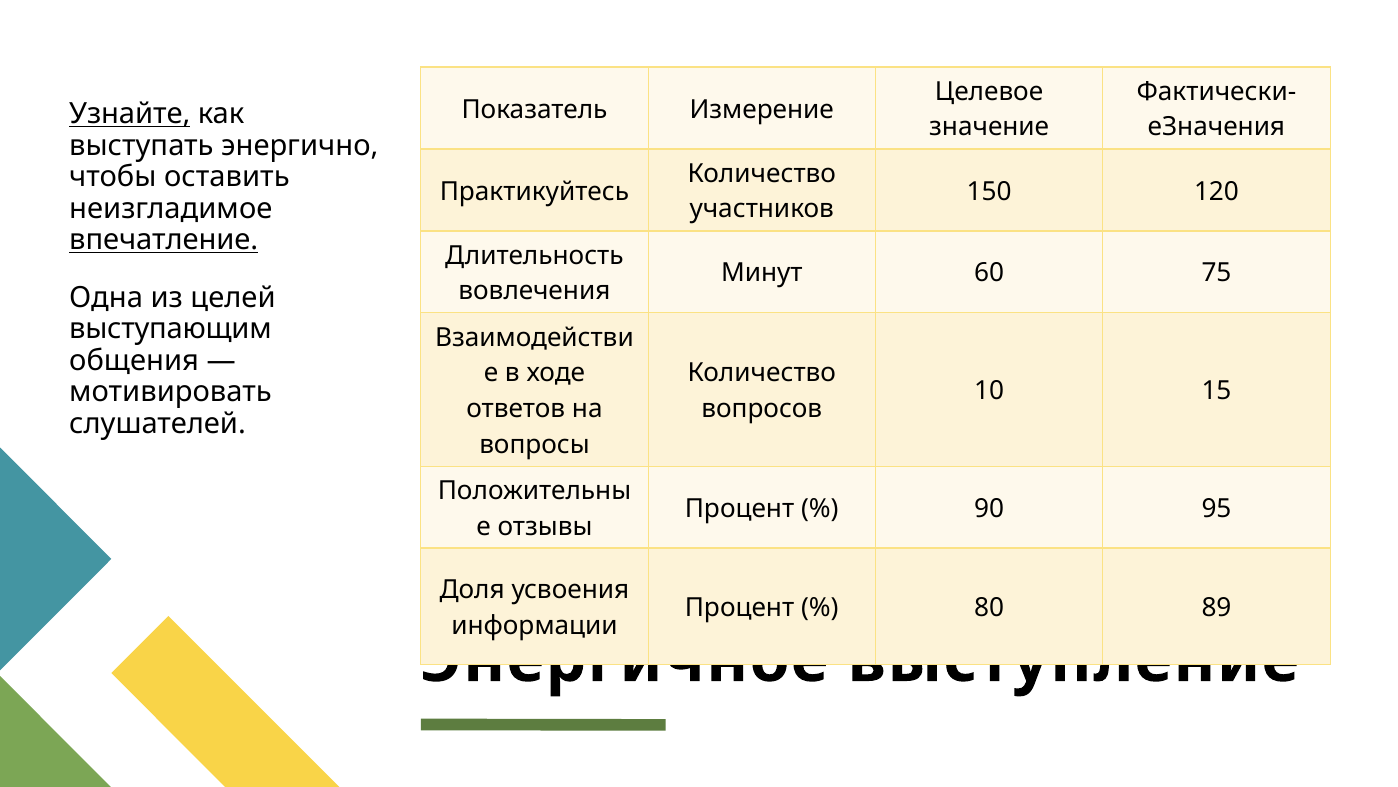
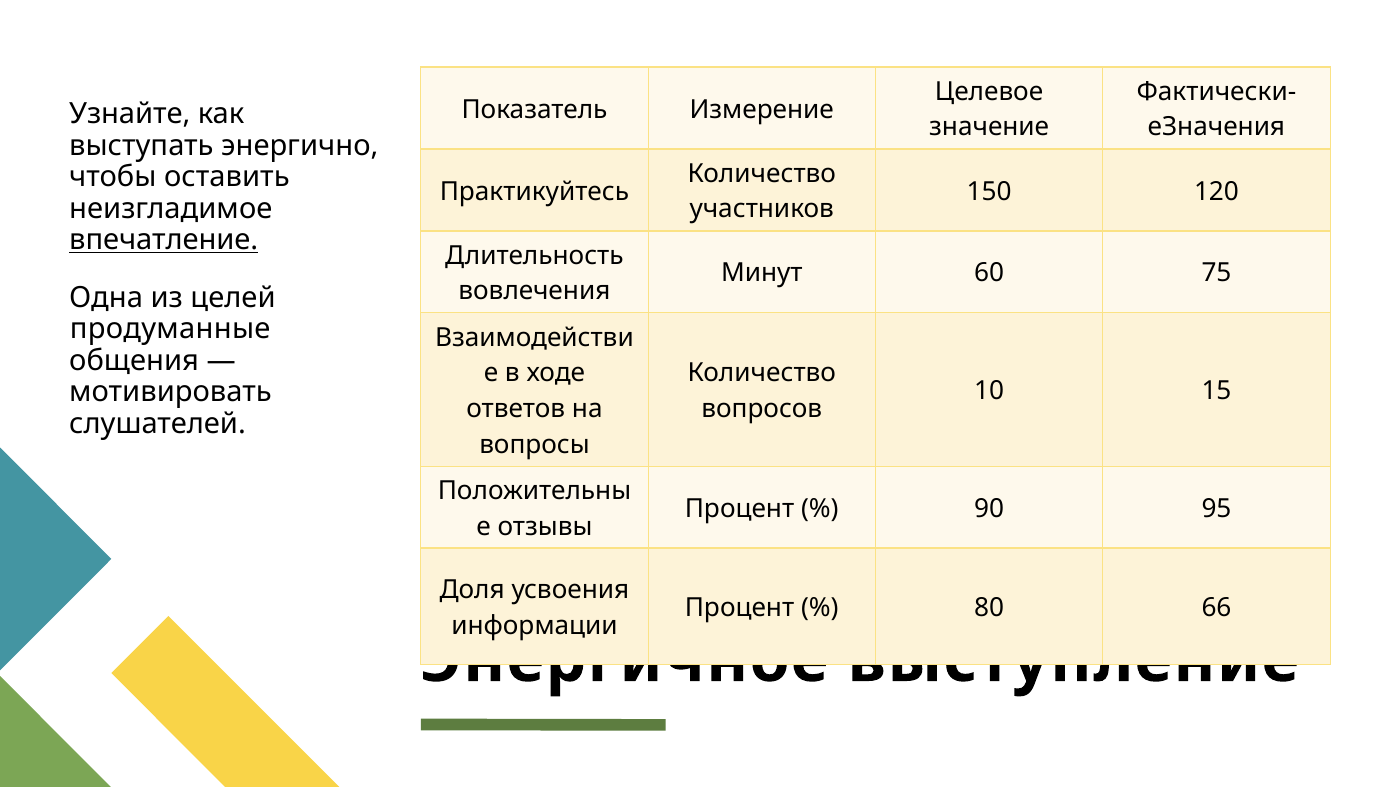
Узнайте underline: present -> none (130, 114)
выступающим: выступающим -> продуманные (170, 329)
89: 89 -> 66 (1217, 607)
